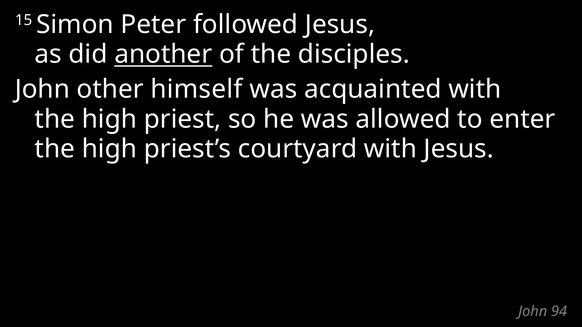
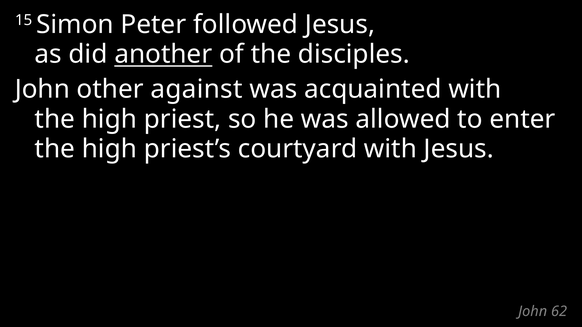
himself: himself -> against (196, 89)
94: 94 -> 62 (559, 312)
